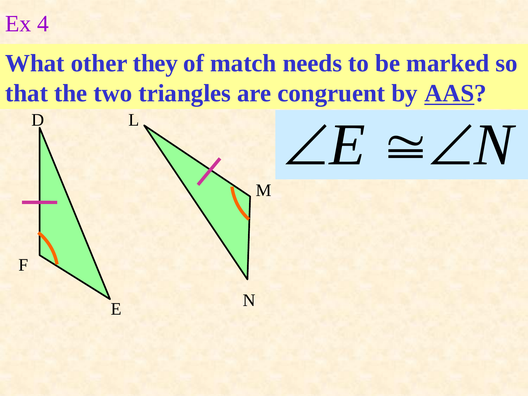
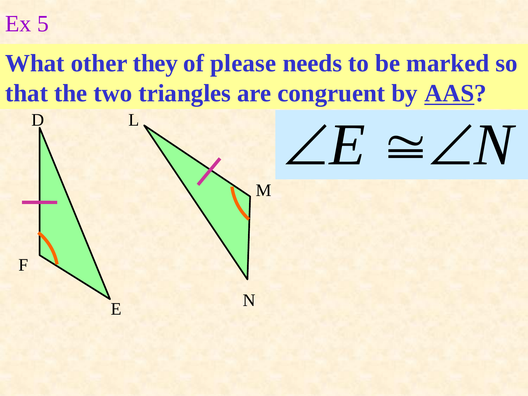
4: 4 -> 5 (43, 24)
match: match -> please (243, 63)
